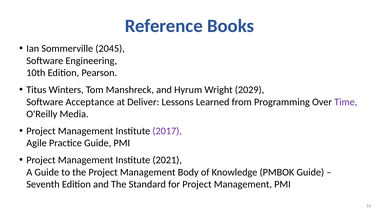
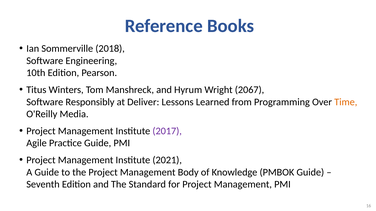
2045: 2045 -> 2018 (110, 49)
2029: 2029 -> 2067 (250, 90)
Acceptance: Acceptance -> Responsibly (90, 102)
Time colour: purple -> orange (346, 102)
